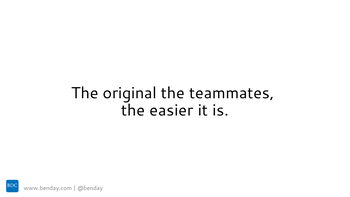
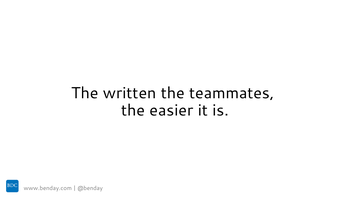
original: original -> written (130, 93)
